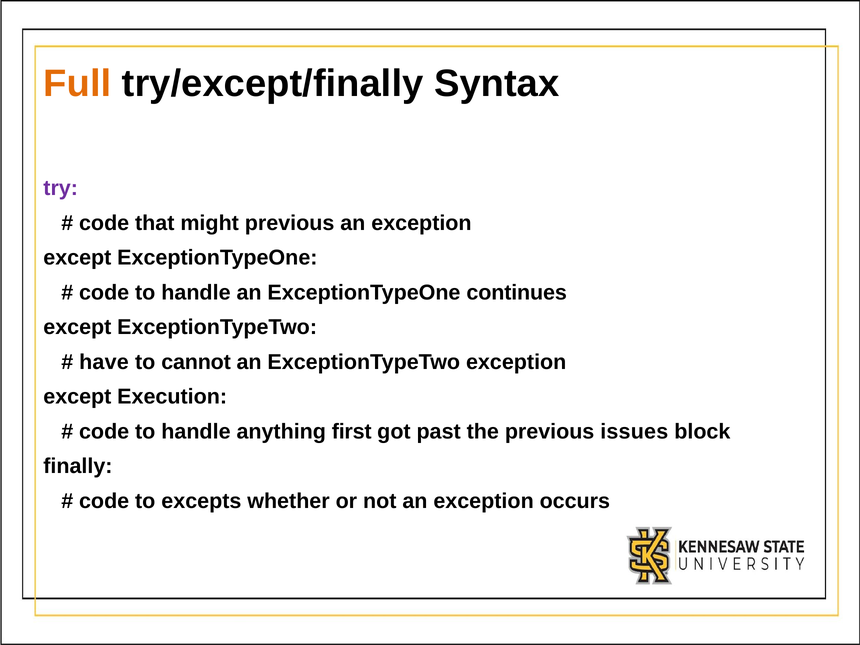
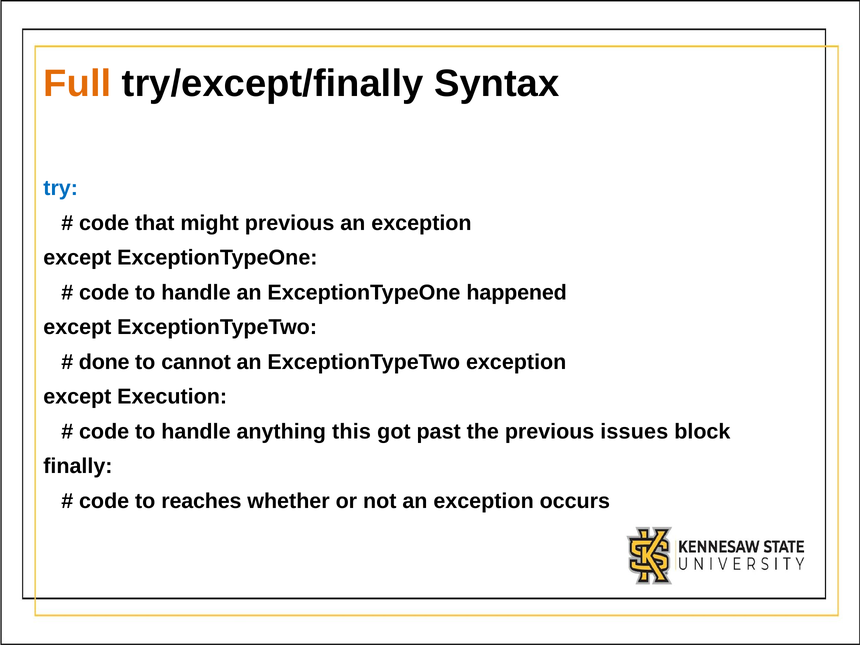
try colour: purple -> blue (61, 188)
continues: continues -> happened (517, 292)
have: have -> done (104, 362)
first: first -> this (351, 432)
excepts: excepts -> reaches (201, 501)
